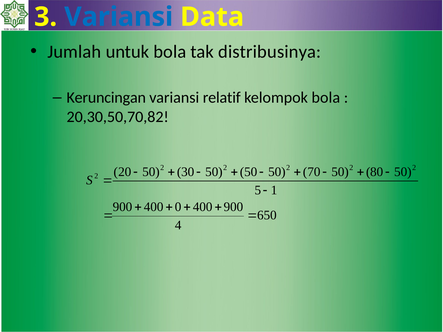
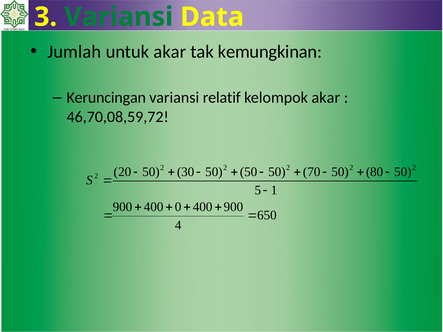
Variansi colour: blue -> green (119, 17)
untuk bola: bola -> akar (170, 52)
distribusinya: distribusinya -> kemungkinan (270, 52)
kelompok bola: bola -> akar (326, 98)
20,30,50,70,82: 20,30,50,70,82 -> 46,70,08,59,72 (118, 117)
